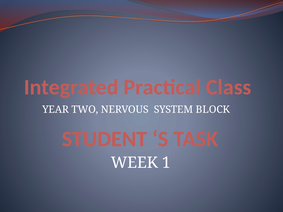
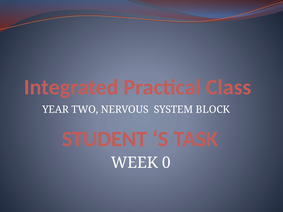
1: 1 -> 0 (166, 163)
